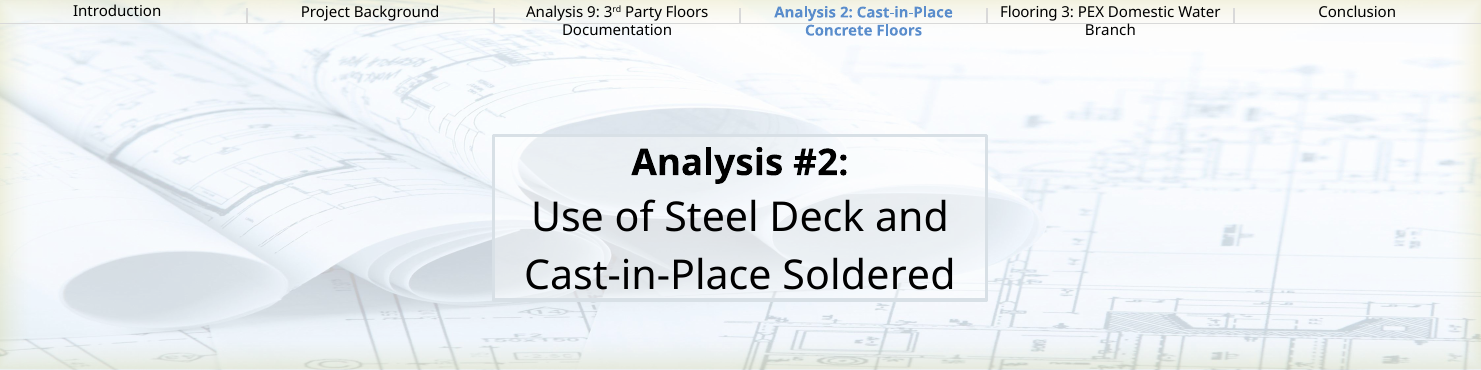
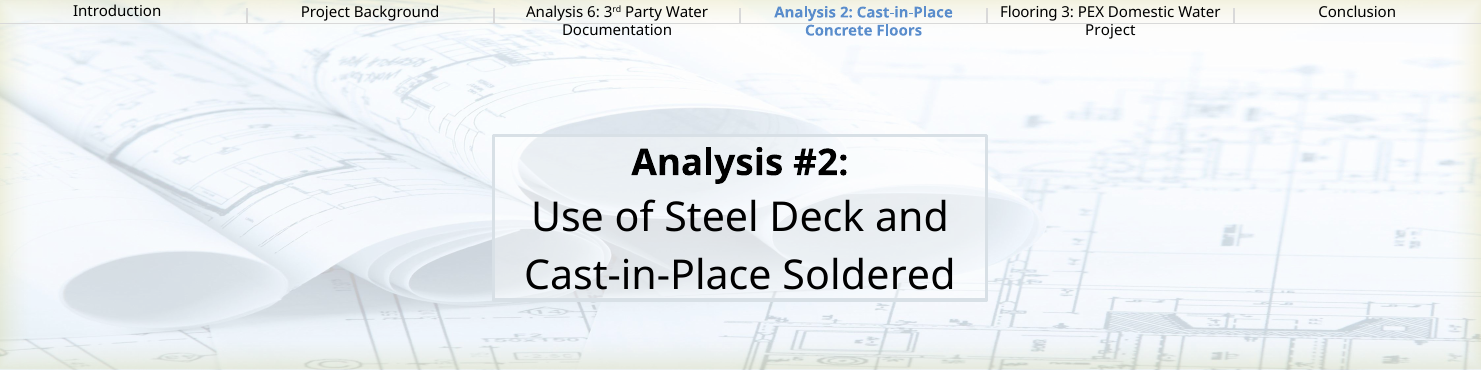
9: 9 -> 6 (594, 13)
Party Floors: Floors -> Water (687, 13)
Branch: Branch -> Project (1110, 31)
